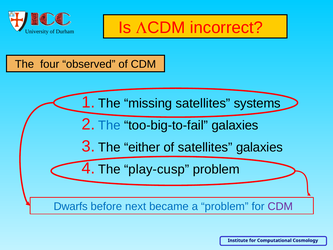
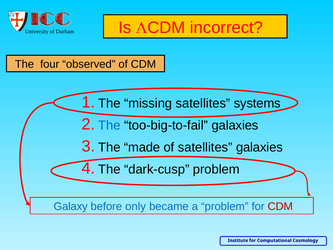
either: either -> made (142, 147)
play-cusp: play-cusp -> dark-cusp (157, 169)
Dwarfs: Dwarfs -> Galaxy (71, 206)
next: next -> only (136, 206)
CDM colour: purple -> red (280, 206)
